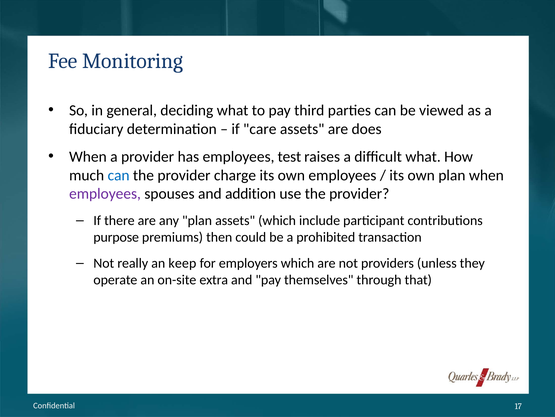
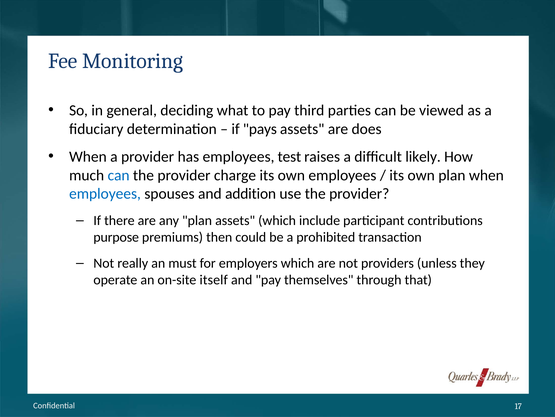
care: care -> pays (260, 129)
difficult what: what -> likely (423, 156)
employees colour: purple -> blue (105, 193)
keep: keep -> must (182, 263)
extra: extra -> itself (214, 279)
